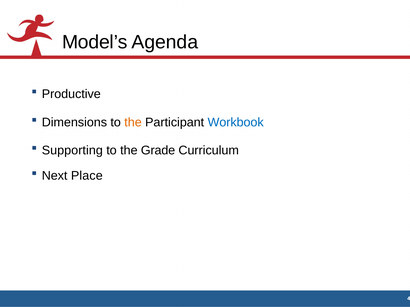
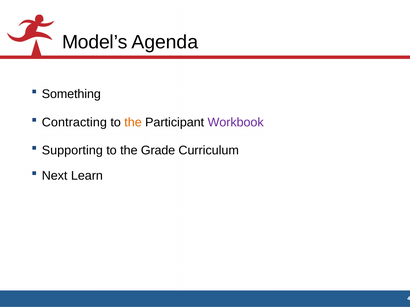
Productive: Productive -> Something (71, 94)
Dimensions: Dimensions -> Contracting (74, 122)
Workbook colour: blue -> purple (236, 122)
Place: Place -> Learn (87, 176)
